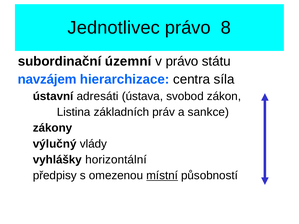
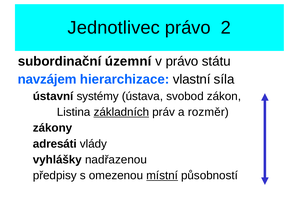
8: 8 -> 2 (226, 28)
centra: centra -> vlastní (192, 79)
adresáti: adresáti -> systémy (98, 96)
základních underline: none -> present (121, 112)
sankce: sankce -> rozměr (208, 112)
výlučný: výlučný -> adresáti (55, 144)
horizontální: horizontální -> nadřazenou (116, 160)
